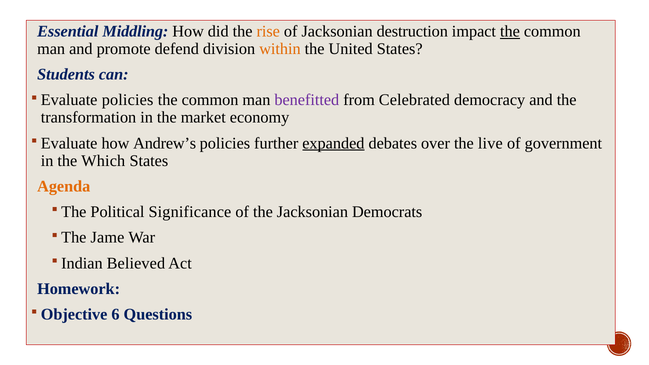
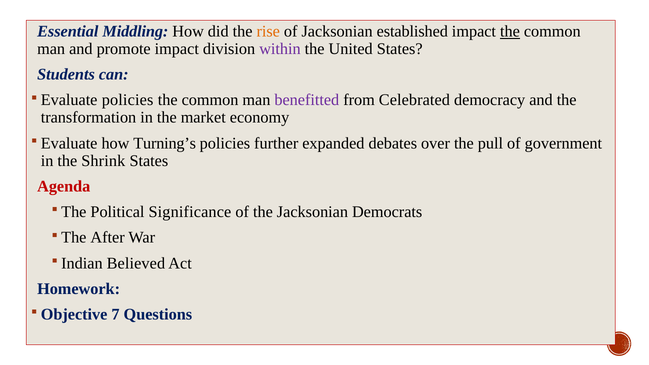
destruction: destruction -> established (412, 31)
promote defend: defend -> impact (177, 49)
within colour: orange -> purple (280, 49)
Andrew’s: Andrew’s -> Turning’s (165, 143)
expanded underline: present -> none (333, 143)
live: live -> pull (490, 143)
Which: Which -> Shrink (103, 161)
Agenda colour: orange -> red (64, 186)
Jame: Jame -> After (108, 238)
6: 6 -> 7 (115, 315)
